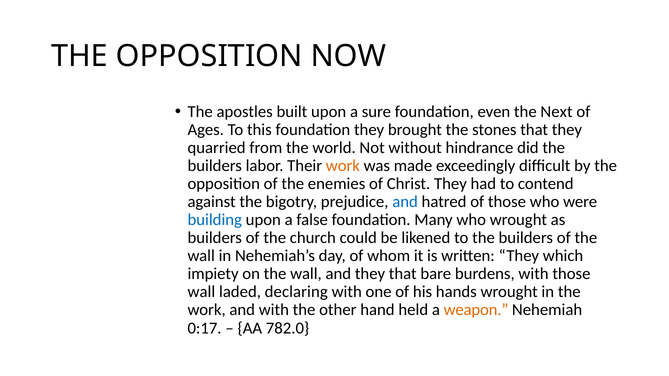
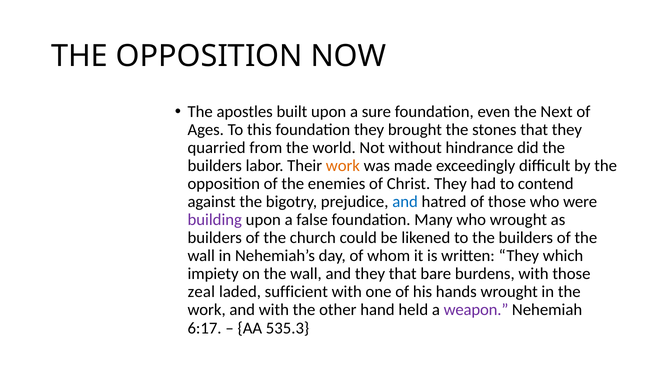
building colour: blue -> purple (215, 220)
wall: wall -> zeal (201, 292)
declaring: declaring -> sufficient (296, 292)
weapon colour: orange -> purple (476, 310)
0:17: 0:17 -> 6:17 (205, 328)
782.0: 782.0 -> 535.3 (288, 328)
